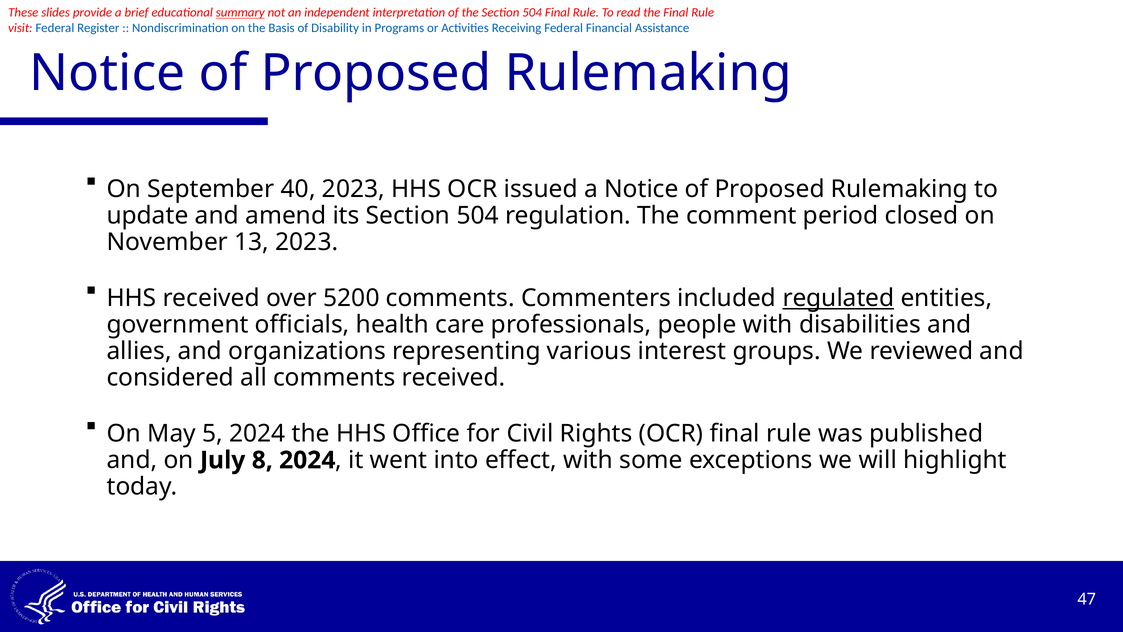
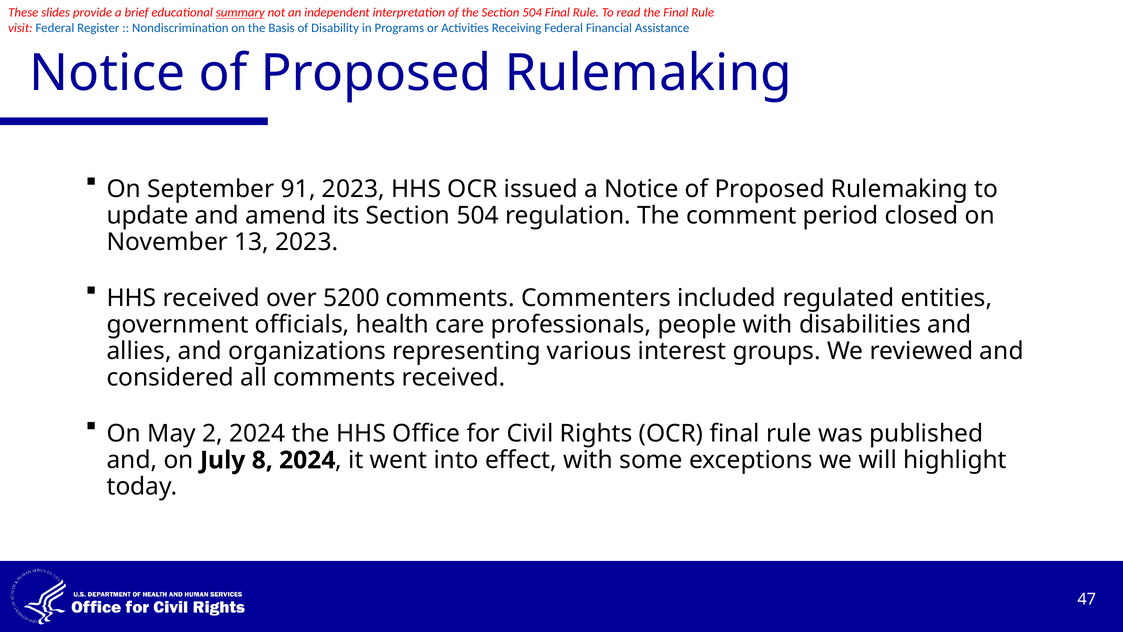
40: 40 -> 91 (298, 189)
regulated underline: present -> none (838, 298)
5: 5 -> 2 (213, 433)
